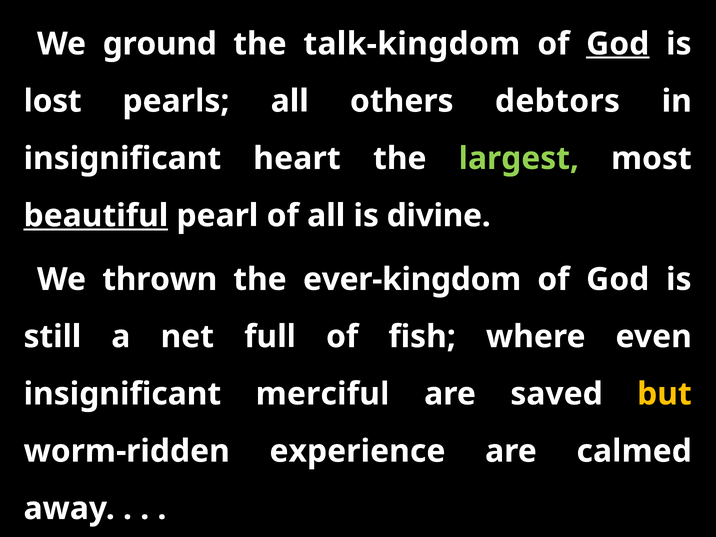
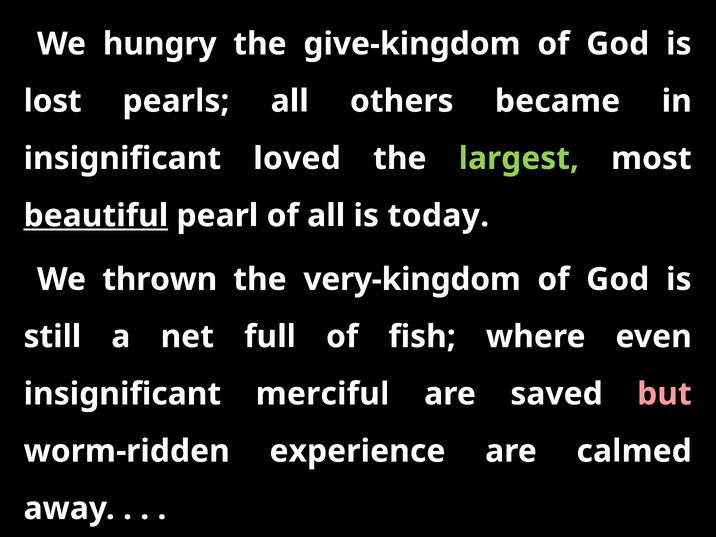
ground: ground -> hungry (160, 44)
talk-kingdom: talk-kingdom -> give-kingdom (412, 44)
God underline: present -> none (618, 44)
debtors: debtors -> became (558, 101)
heart: heart -> loved (297, 158)
divine: divine -> today (438, 216)
ever-kingdom: ever-kingdom -> very-kingdom (412, 279)
but colour: yellow -> pink (664, 394)
